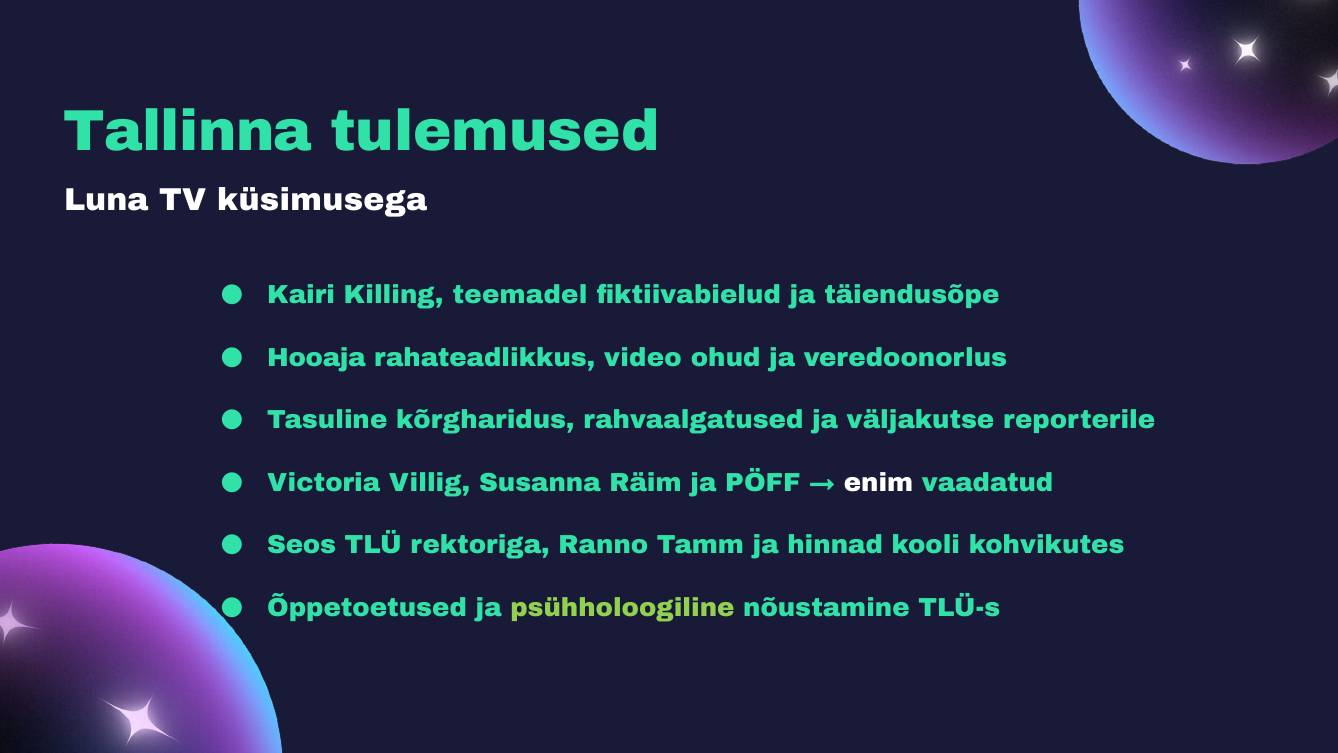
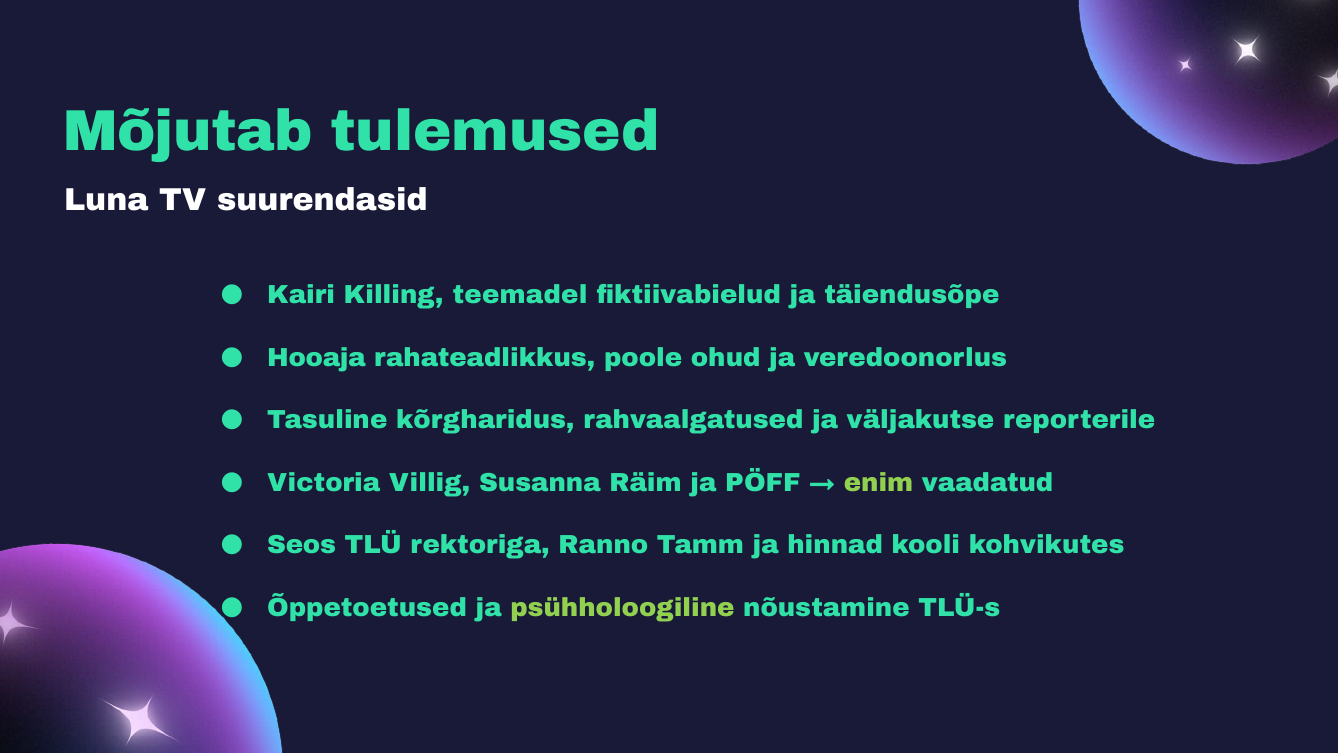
Tallinna: Tallinna -> Mõjutab (188, 131)
küsimusega: küsimusega -> suurendasid (322, 200)
video: video -> poole (643, 357)
enim colour: white -> light green (878, 482)
